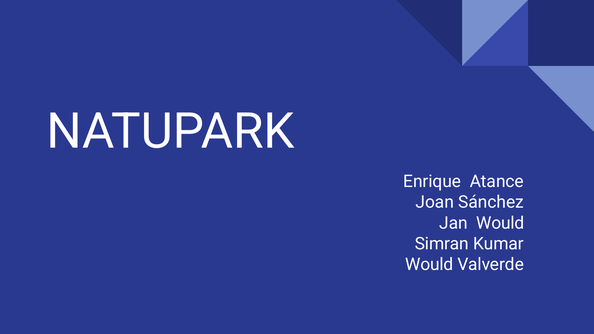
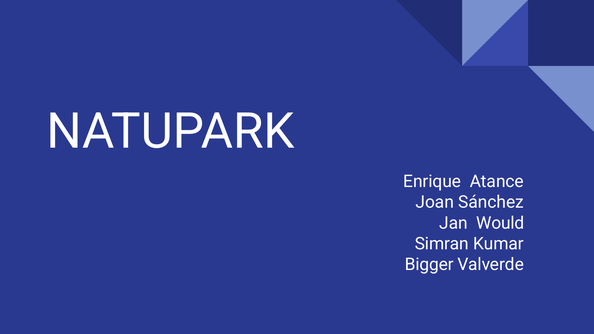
Would: Would -> Bigger (429, 265)
